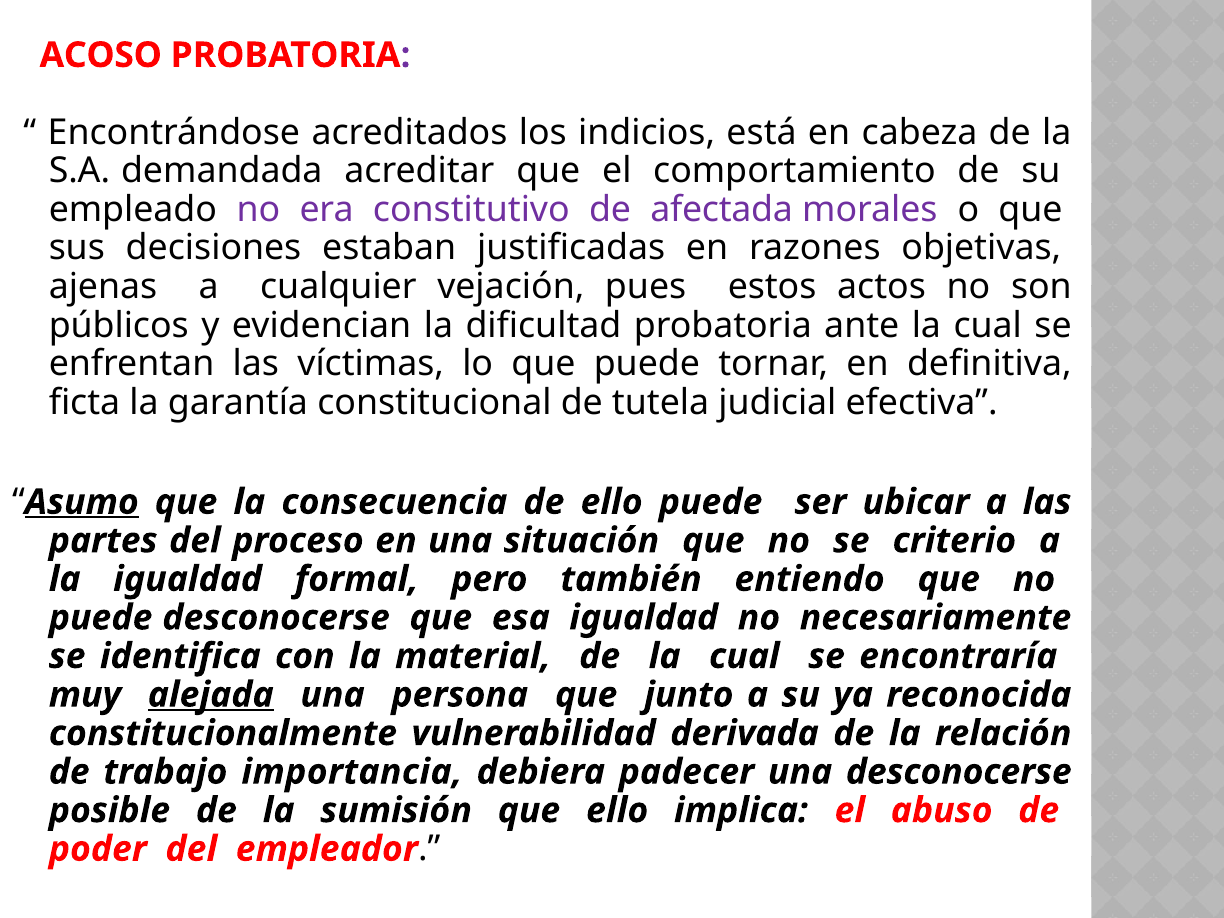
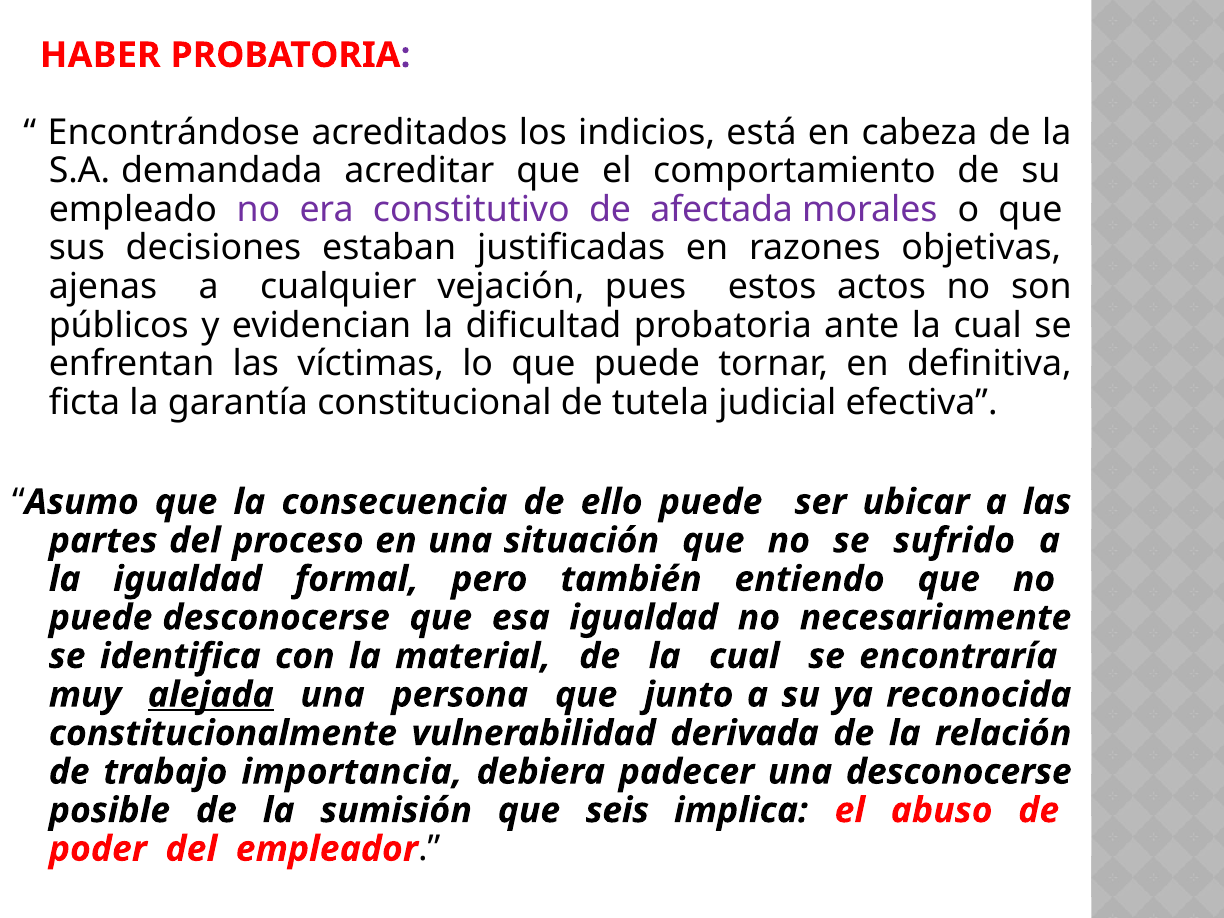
ACOSO: ACOSO -> HABER (100, 55)
Asumo underline: present -> none (82, 502)
criterio: criterio -> sufrido (954, 541)
que ello: ello -> seis (617, 810)
